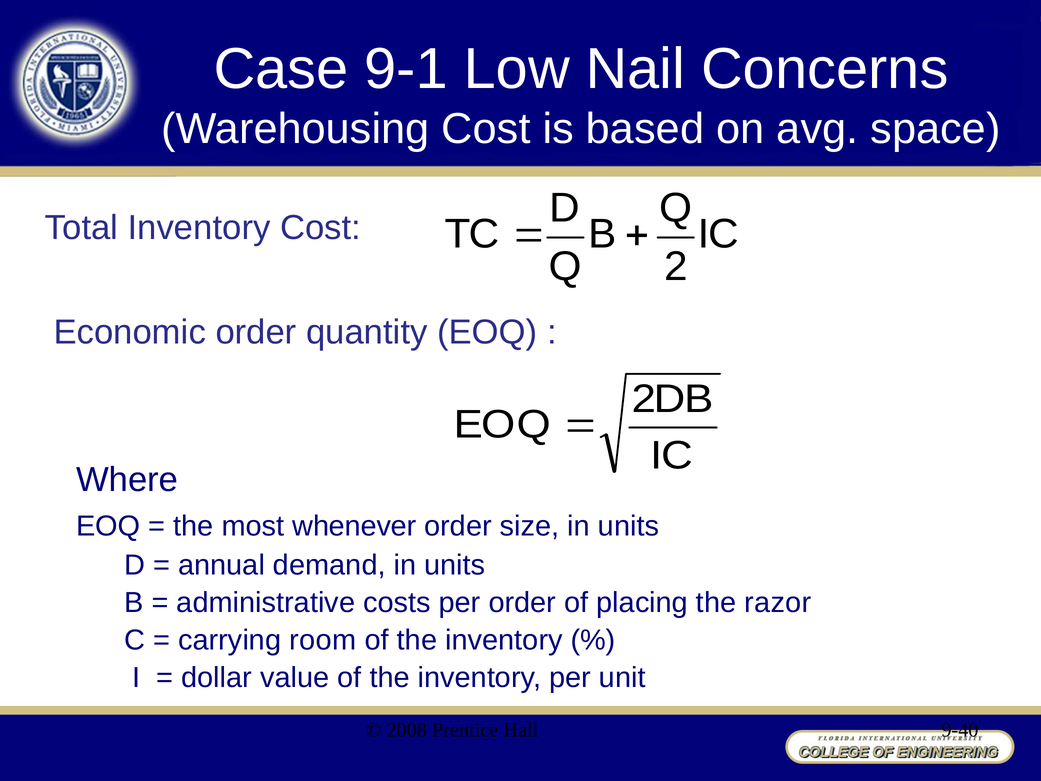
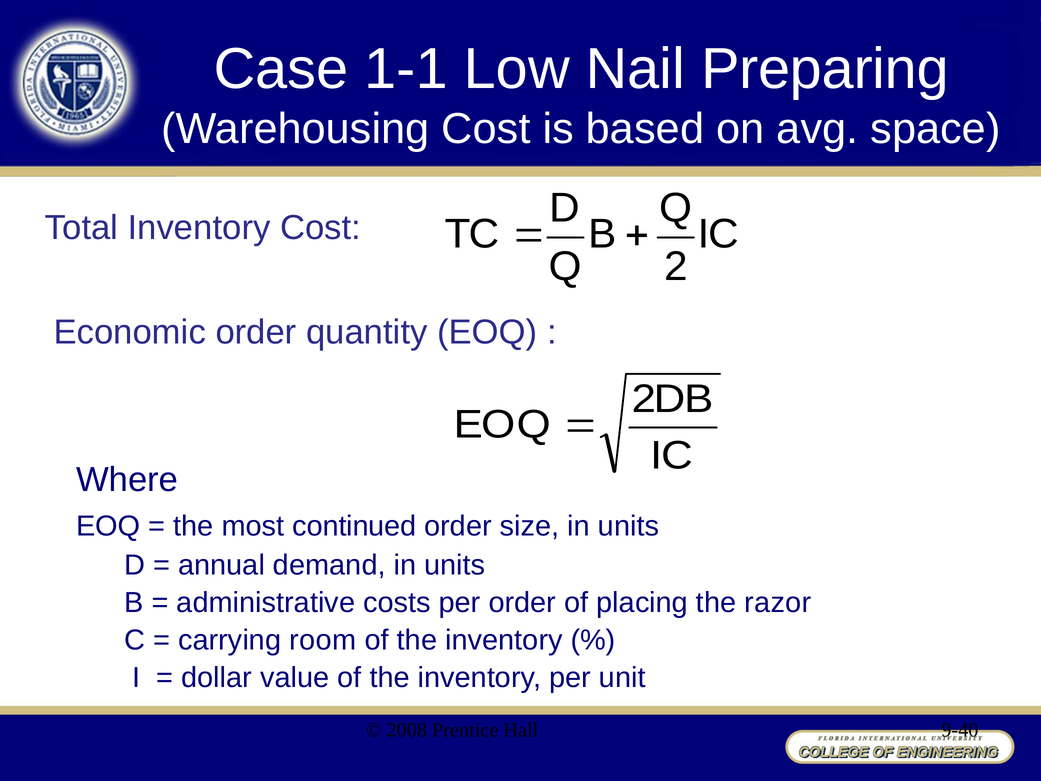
9-1: 9-1 -> 1-1 (406, 69)
Concerns: Concerns -> Preparing (825, 69)
whenever: whenever -> continued (354, 526)
